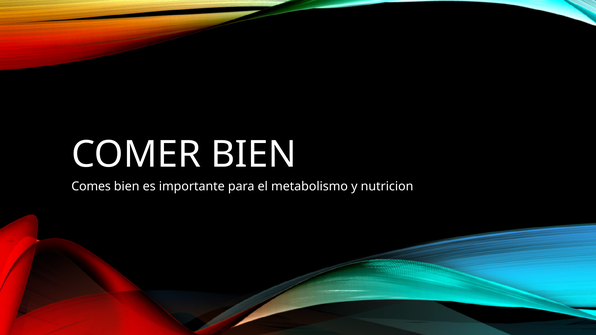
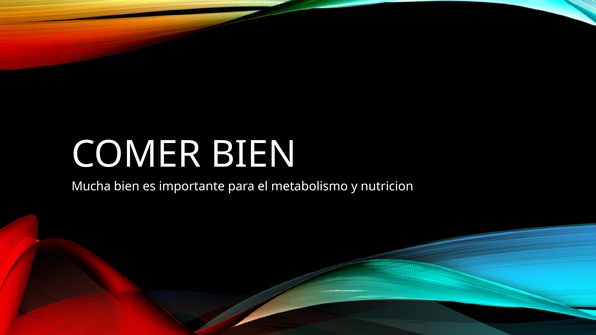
Comes: Comes -> Mucha (91, 186)
